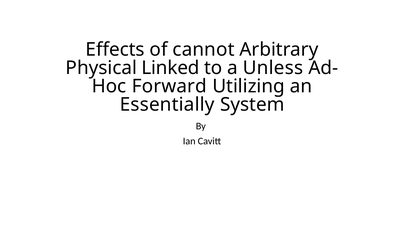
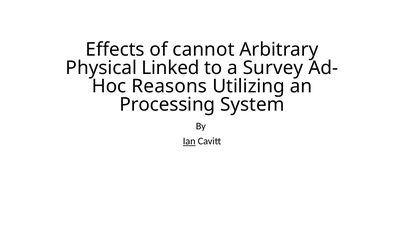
Unless: Unless -> Survey (273, 68)
Forward: Forward -> Reasons (169, 86)
Essentially: Essentially -> Processing (167, 105)
Ian underline: none -> present (189, 141)
